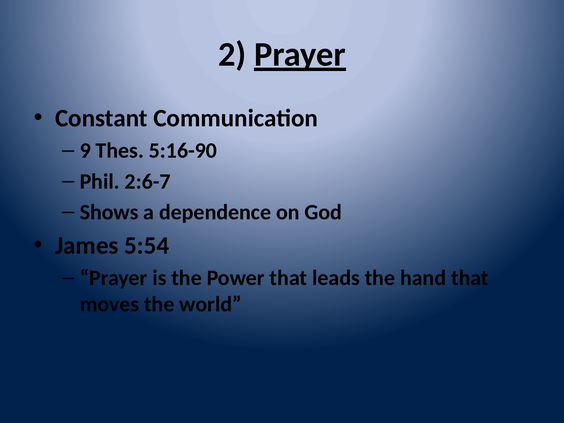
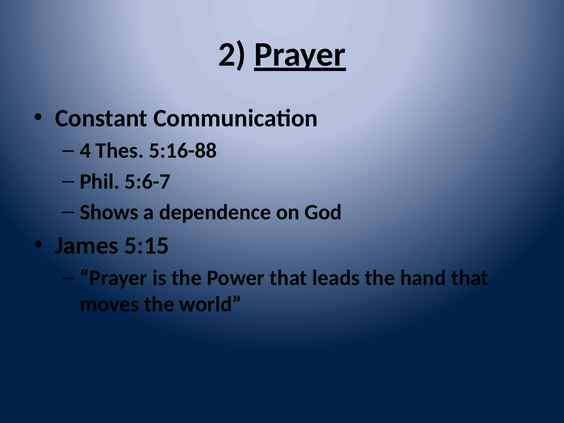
9: 9 -> 4 (85, 151)
5:16-90: 5:16-90 -> 5:16-88 (183, 151)
2:6-7: 2:6-7 -> 5:6-7 (148, 181)
5:54: 5:54 -> 5:15 (147, 246)
